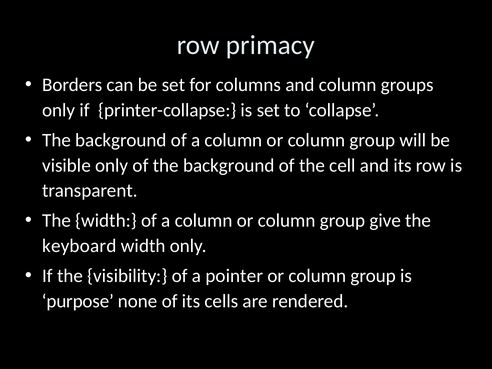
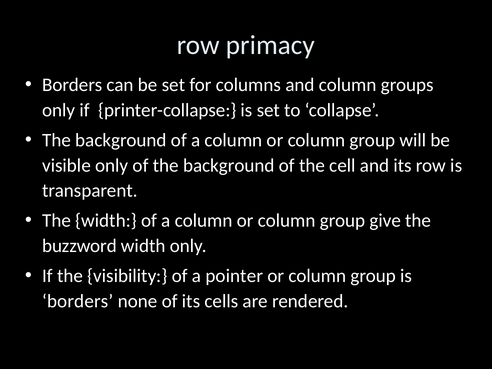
keyboard: keyboard -> buzzword (79, 246)
purpose: purpose -> borders (78, 301)
